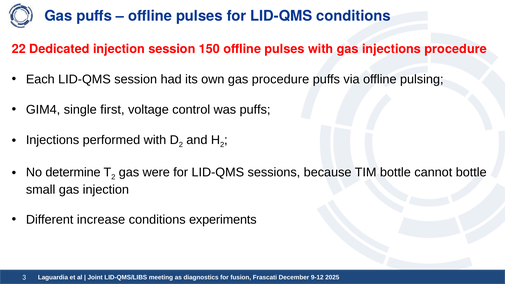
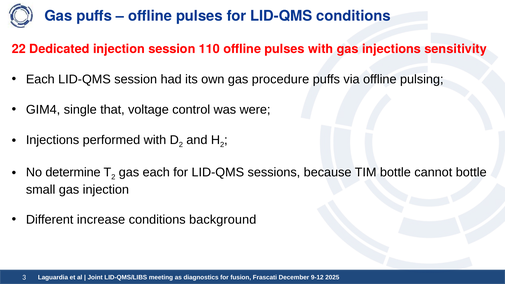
150: 150 -> 110 (209, 49)
injections procedure: procedure -> sensitivity (456, 49)
first: first -> that (112, 110)
was puffs: puffs -> were (255, 110)
gas were: were -> each (156, 172)
experiments: experiments -> background (223, 220)
